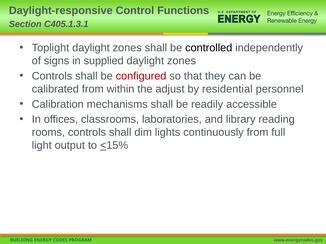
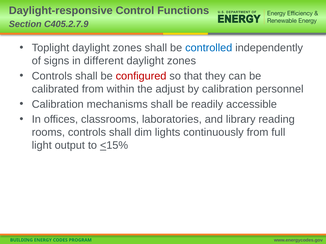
C405.1.3.1: C405.1.3.1 -> C405.2.7.9 (66, 24)
controlled colour: black -> blue (209, 48)
supplied: supplied -> different (104, 61)
by residential: residential -> calibration (227, 89)
